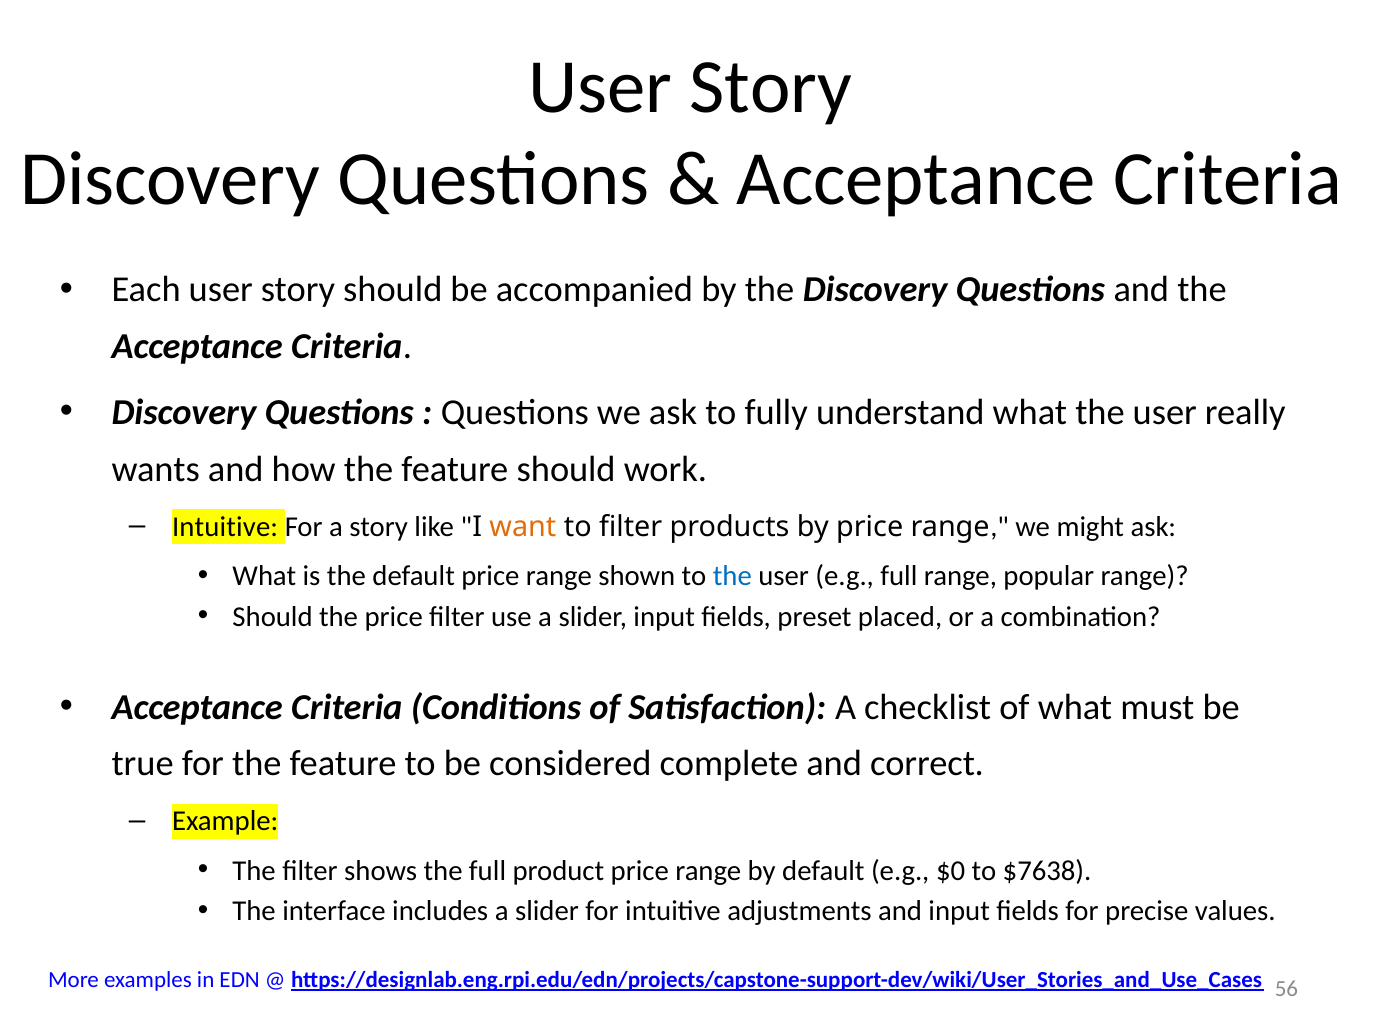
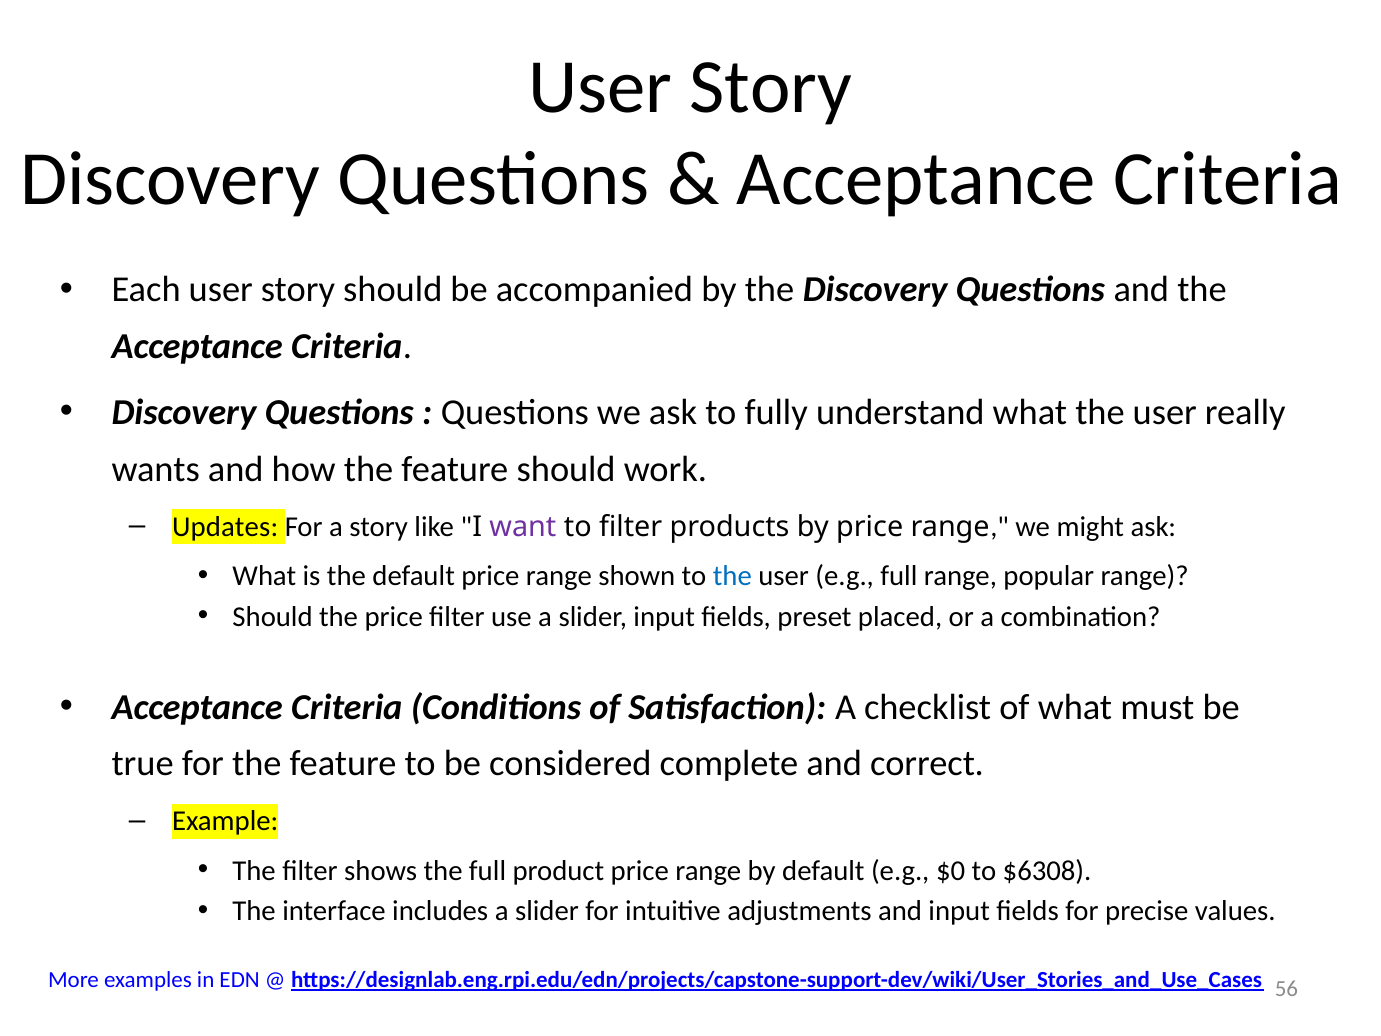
Intuitive: Intuitive -> Updates (225, 526)
want colour: orange -> purple (523, 526)
$7638: $7638 -> $6308 (1047, 871)
